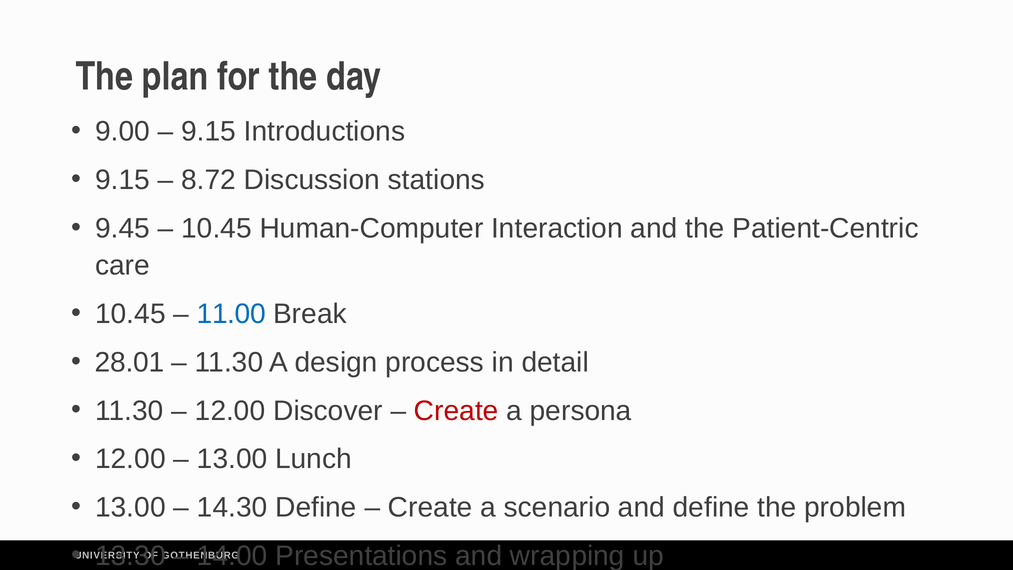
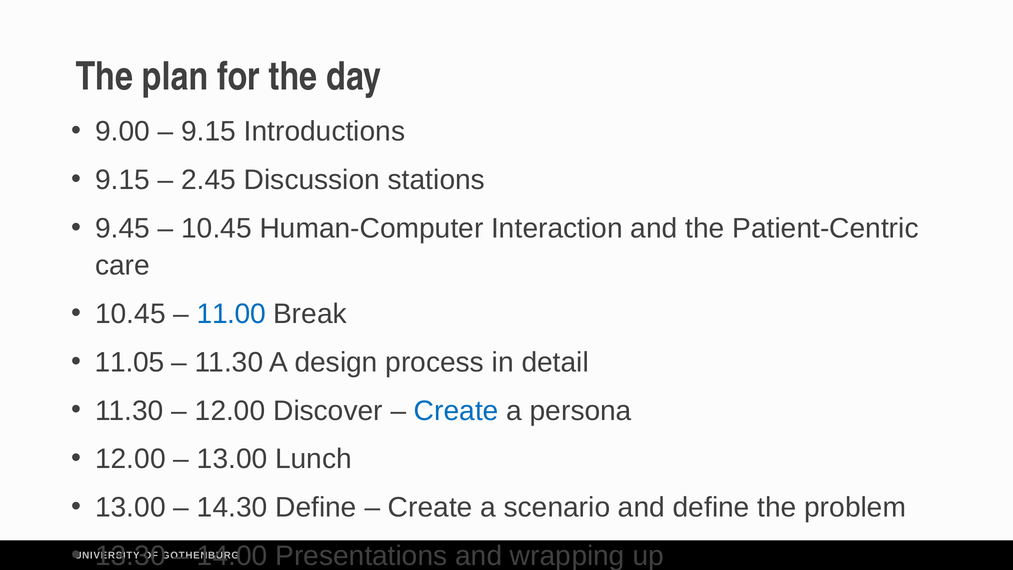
8.72: 8.72 -> 2.45 (209, 180)
28.01: 28.01 -> 11.05 (130, 362)
Create colour: red -> blue (456, 411)
